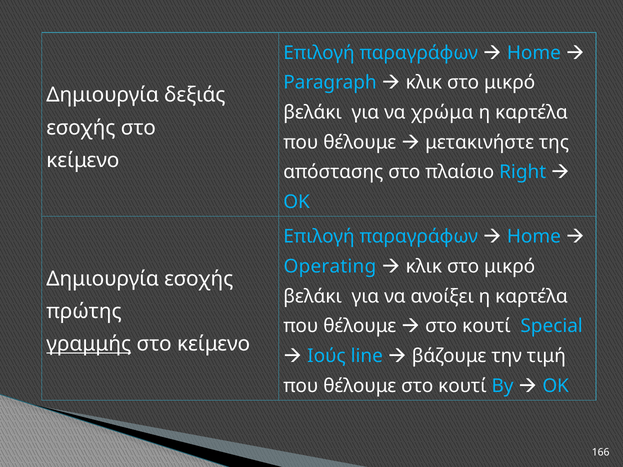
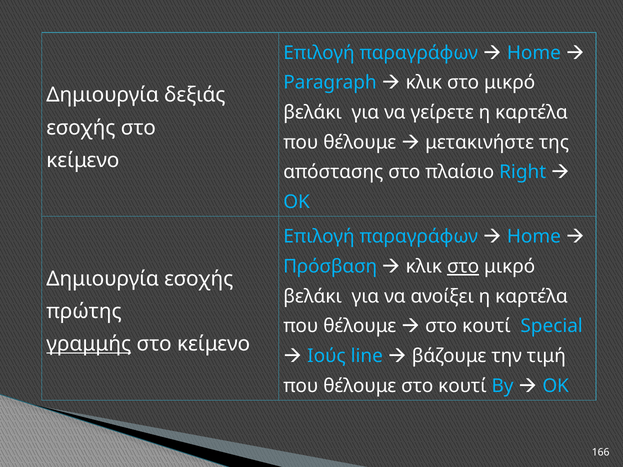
χρώμα: χρώμα -> γείρετε (442, 113)
Operating: Operating -> Πρόσβαση (330, 267)
στο underline: none -> present (463, 267)
